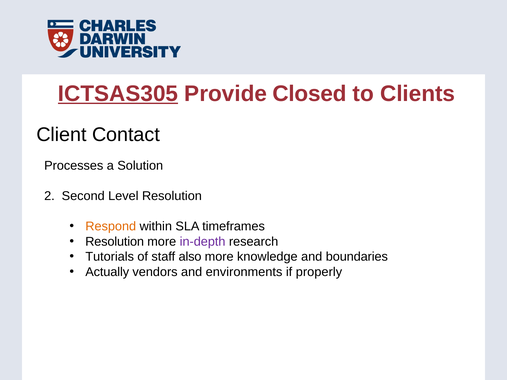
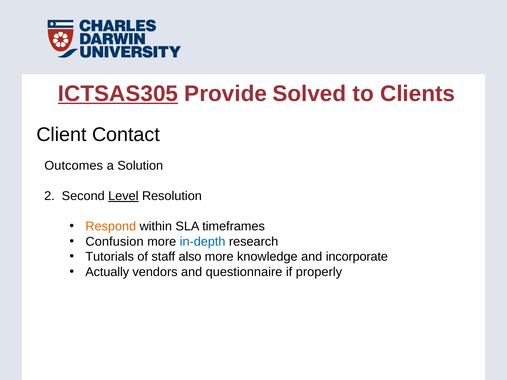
Closed: Closed -> Solved (309, 94)
Processes: Processes -> Outcomes (74, 166)
Level underline: none -> present (123, 196)
Resolution: Resolution -> Confusion (115, 242)
in-depth colour: purple -> blue (203, 242)
boundaries: boundaries -> incorporate (357, 257)
environments: environments -> questionnaire (244, 272)
